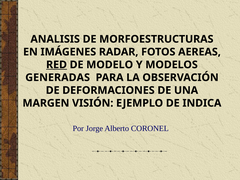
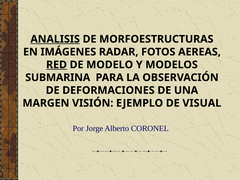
ANALISIS underline: none -> present (55, 39)
GENERADAS: GENERADAS -> SUBMARINA (58, 78)
INDICA: INDICA -> VISUAL (202, 103)
